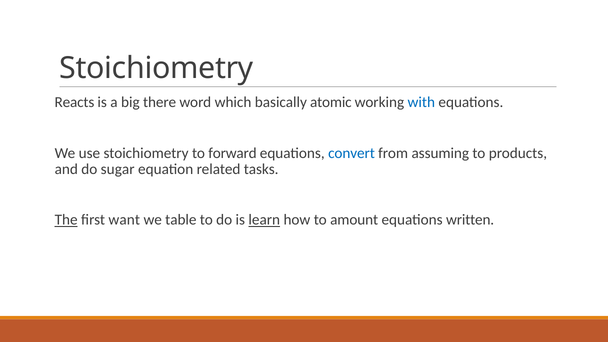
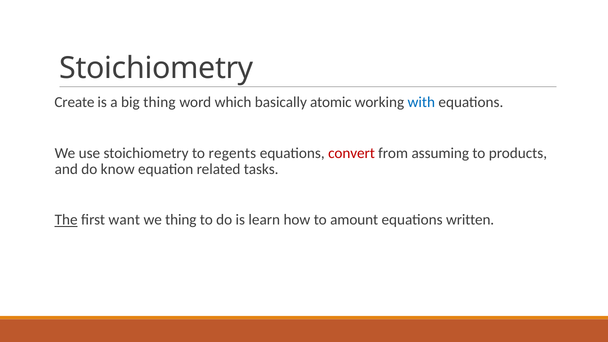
Reacts: Reacts -> Create (74, 102)
big there: there -> thing (159, 102)
forward: forward -> regents (232, 153)
convert colour: blue -> red (352, 153)
sugar: sugar -> know (118, 169)
we table: table -> thing (181, 220)
learn underline: present -> none (264, 220)
